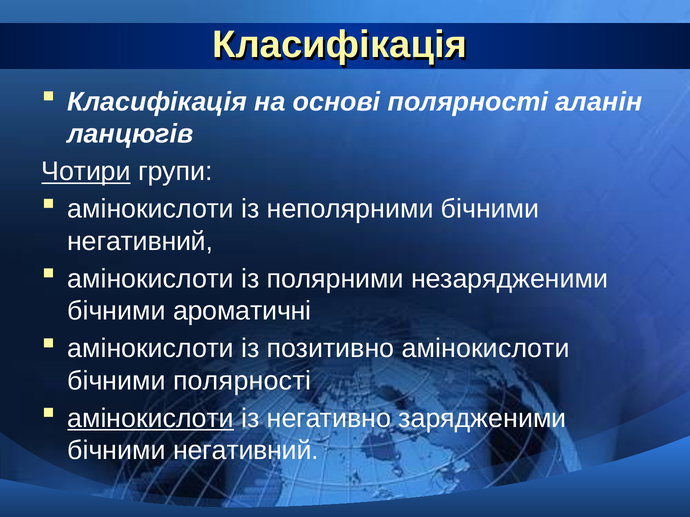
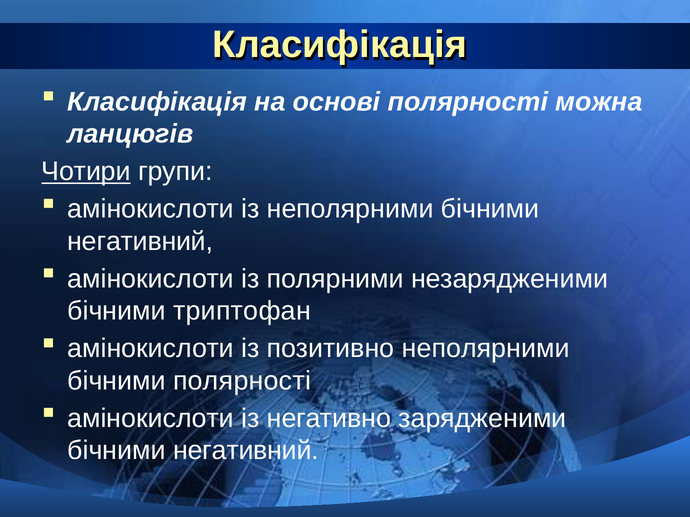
аланін: аланін -> можна (599, 102)
ароматичні: ароматичні -> триптофан (242, 311)
позитивно амінокислоти: амінокислоти -> неполярними (486, 349)
амінокислоти underline: present -> none (151, 419)
